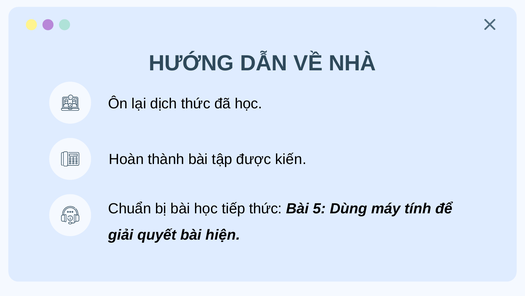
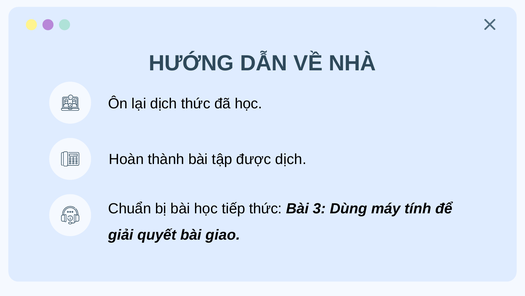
được kiến: kiến -> dịch (291, 159)
5: 5 -> 3 (319, 208)
hiện: hiện -> giao (223, 234)
